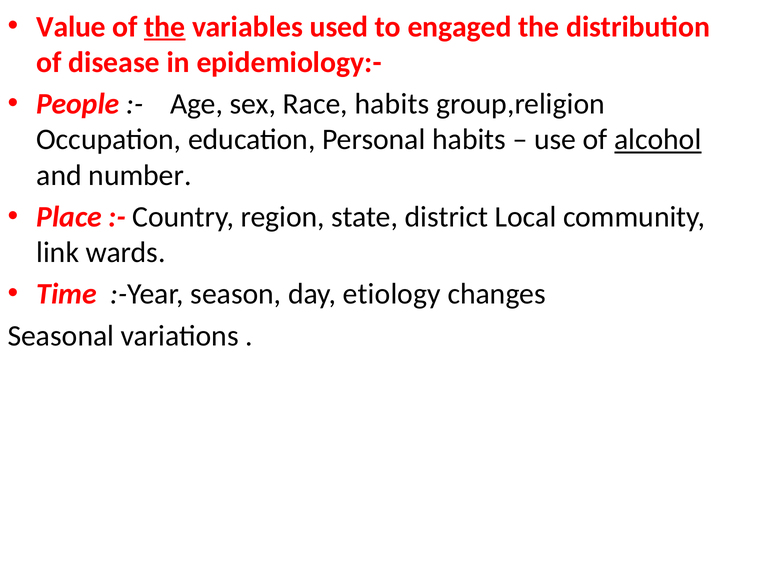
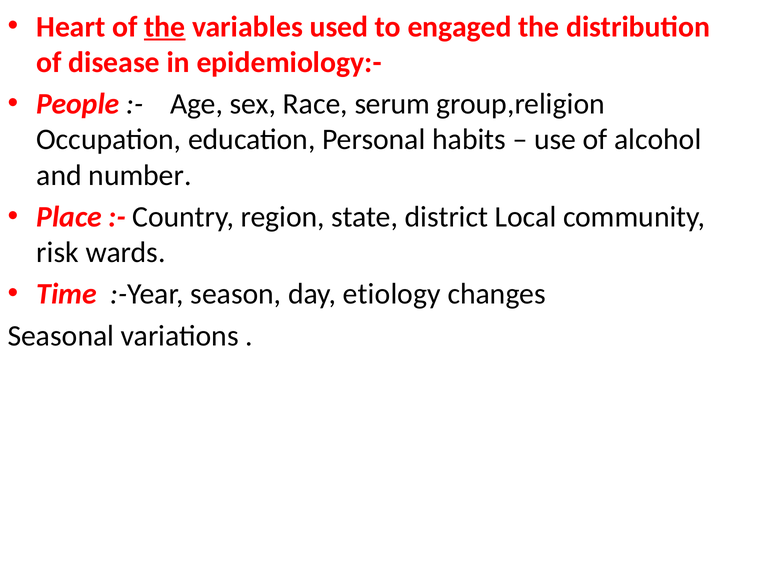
Value: Value -> Heart (71, 27)
Race habits: habits -> serum (392, 104)
alcohol underline: present -> none (658, 140)
link: link -> risk (58, 252)
